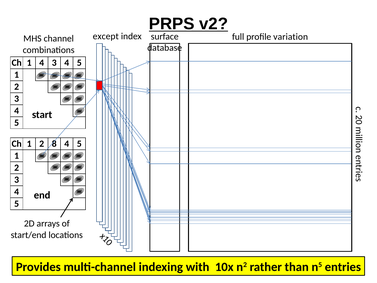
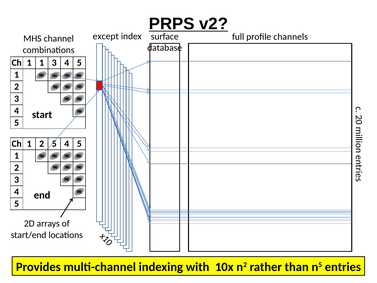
variation: variation -> channels (291, 37)
1 4: 4 -> 1 (42, 63)
2 8: 8 -> 5 (54, 144)
